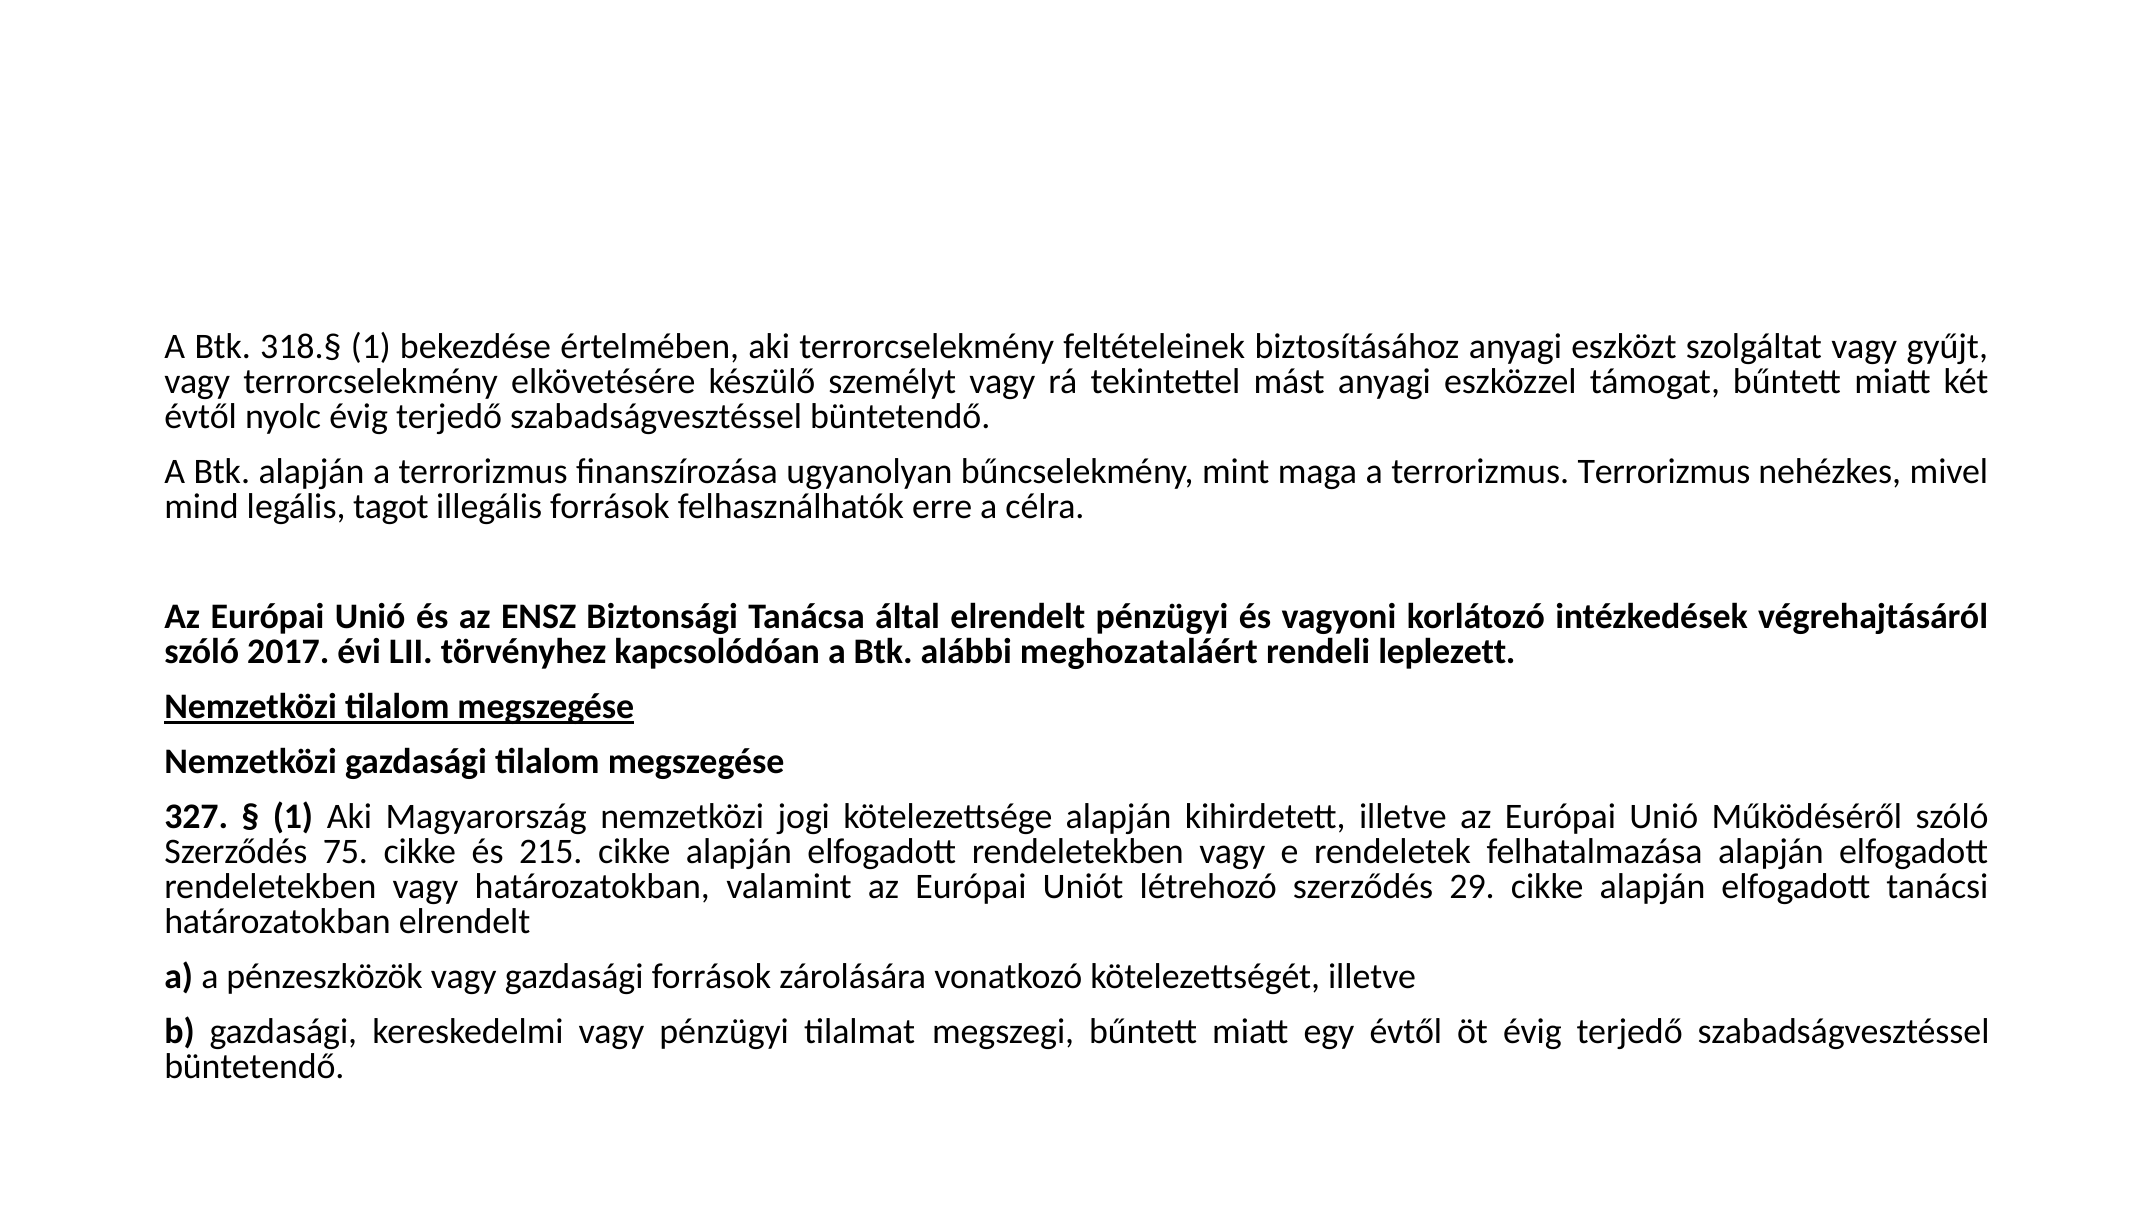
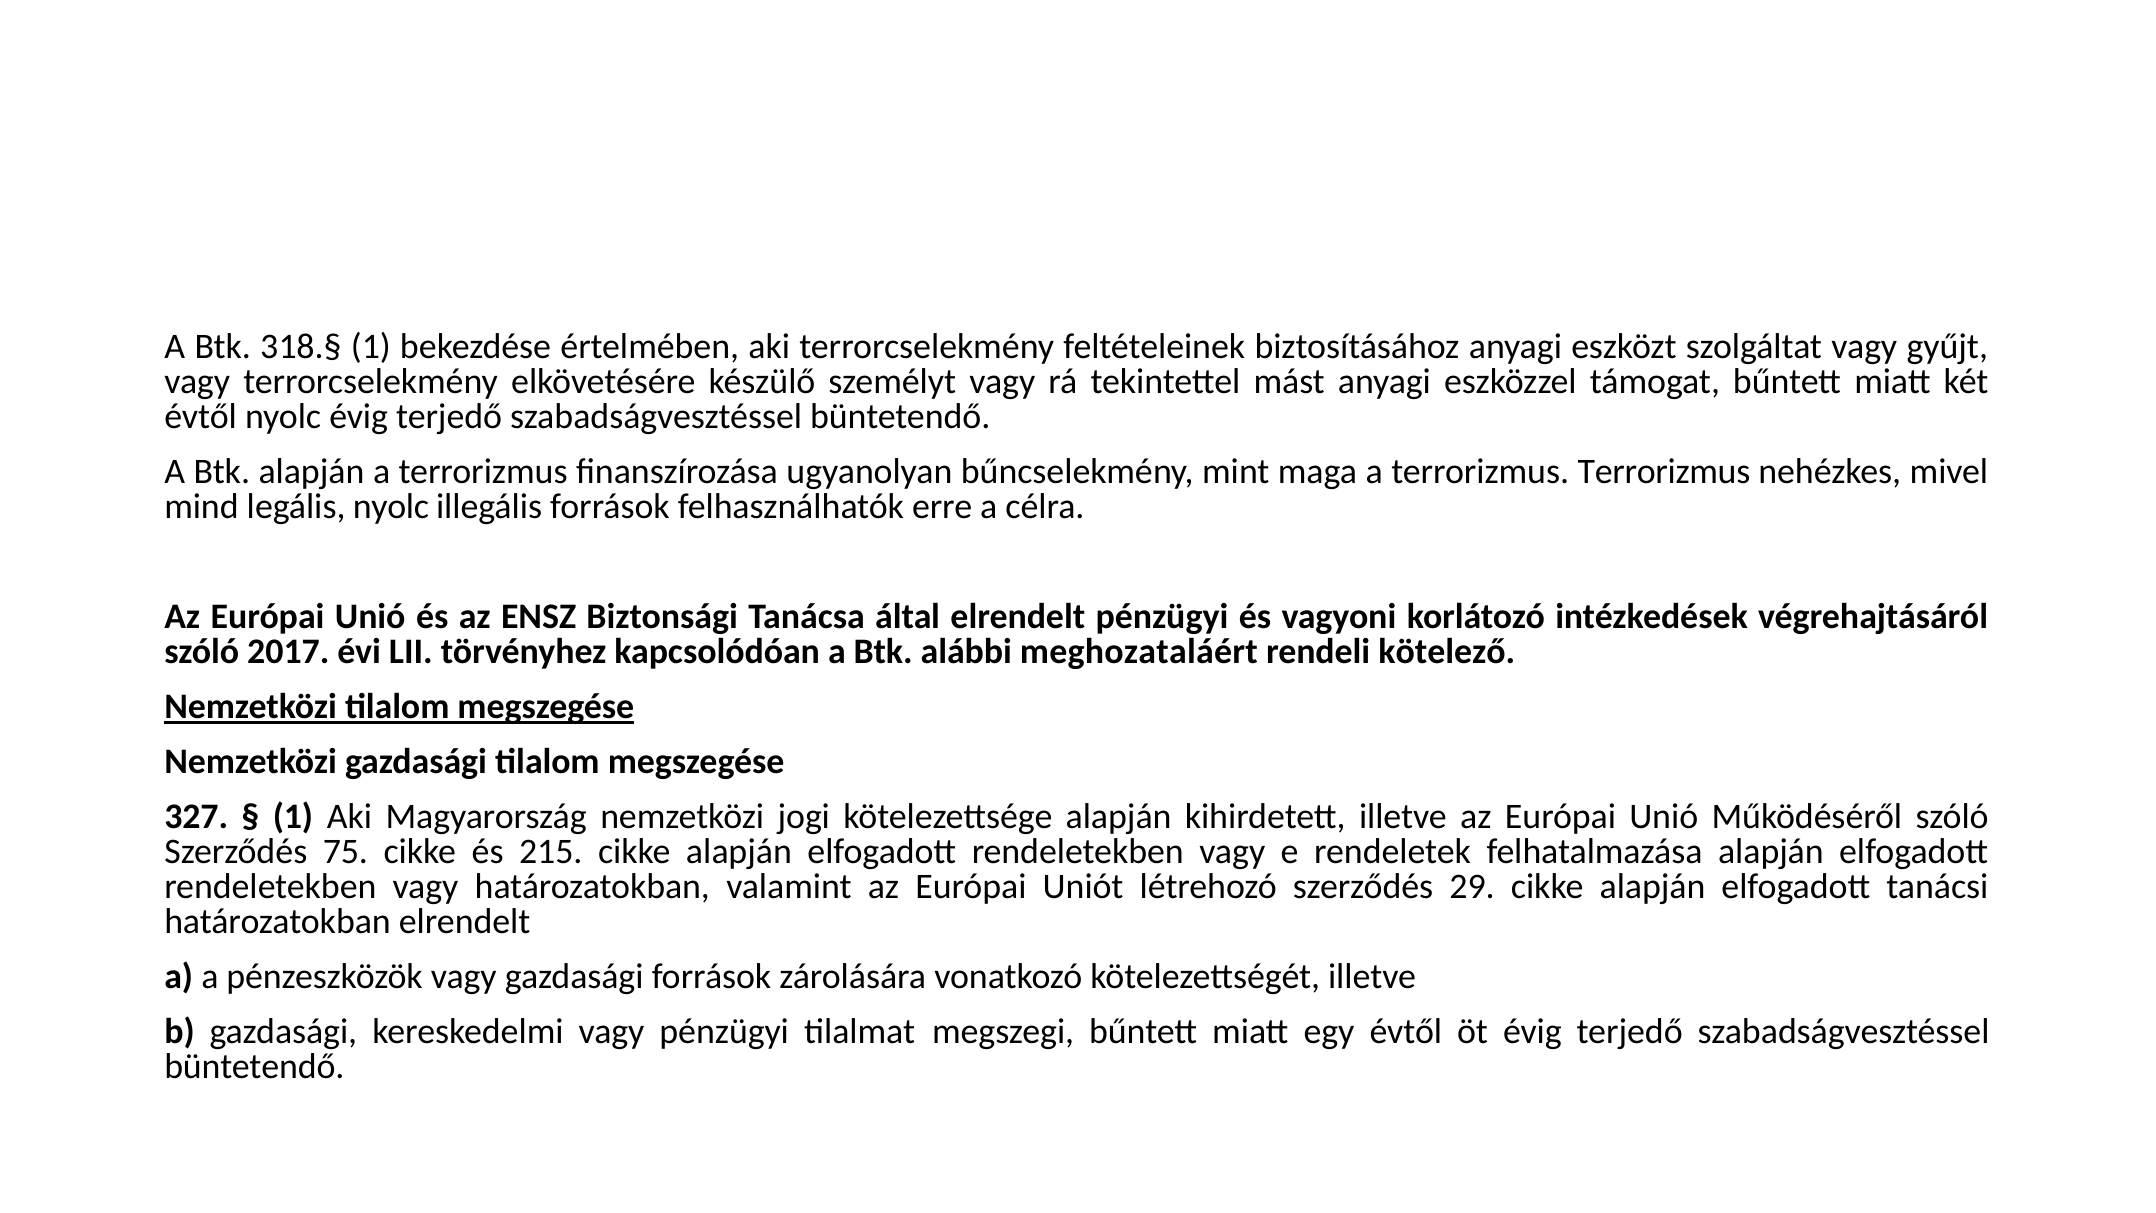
legális tagot: tagot -> nyolc (391, 507)
leplezett: leplezett -> kötelező (1447, 652)
